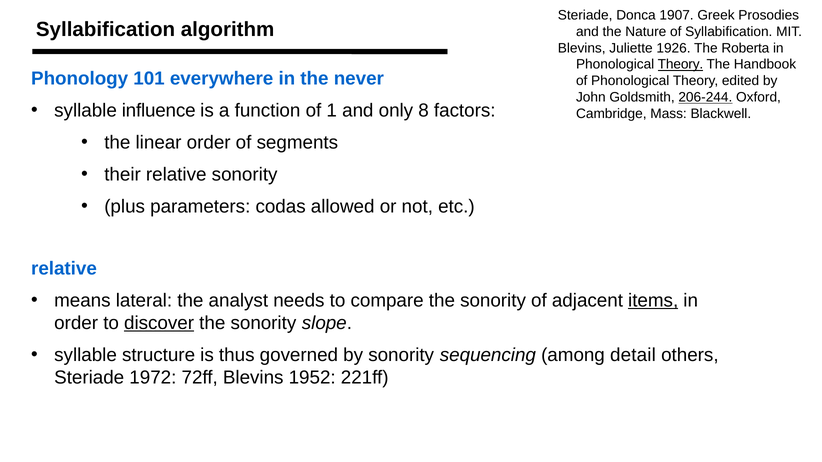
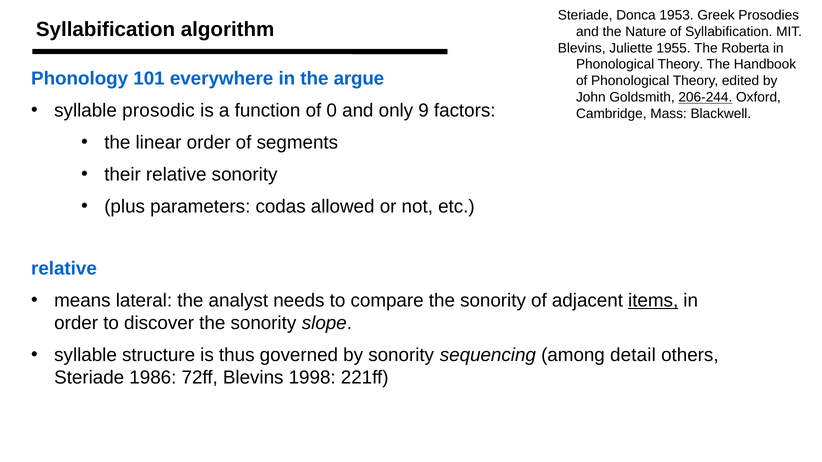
1907: 1907 -> 1953 (677, 15)
1926: 1926 -> 1955 (673, 48)
Theory underline: present -> none (681, 65)
never: never -> argue (359, 79)
influence: influence -> prosodic (158, 111)
1: 1 -> 0 (332, 111)
8: 8 -> 9 (424, 111)
discover underline: present -> none (159, 323)
1972: 1972 -> 1986 (153, 378)
1952: 1952 -> 1998 (312, 378)
